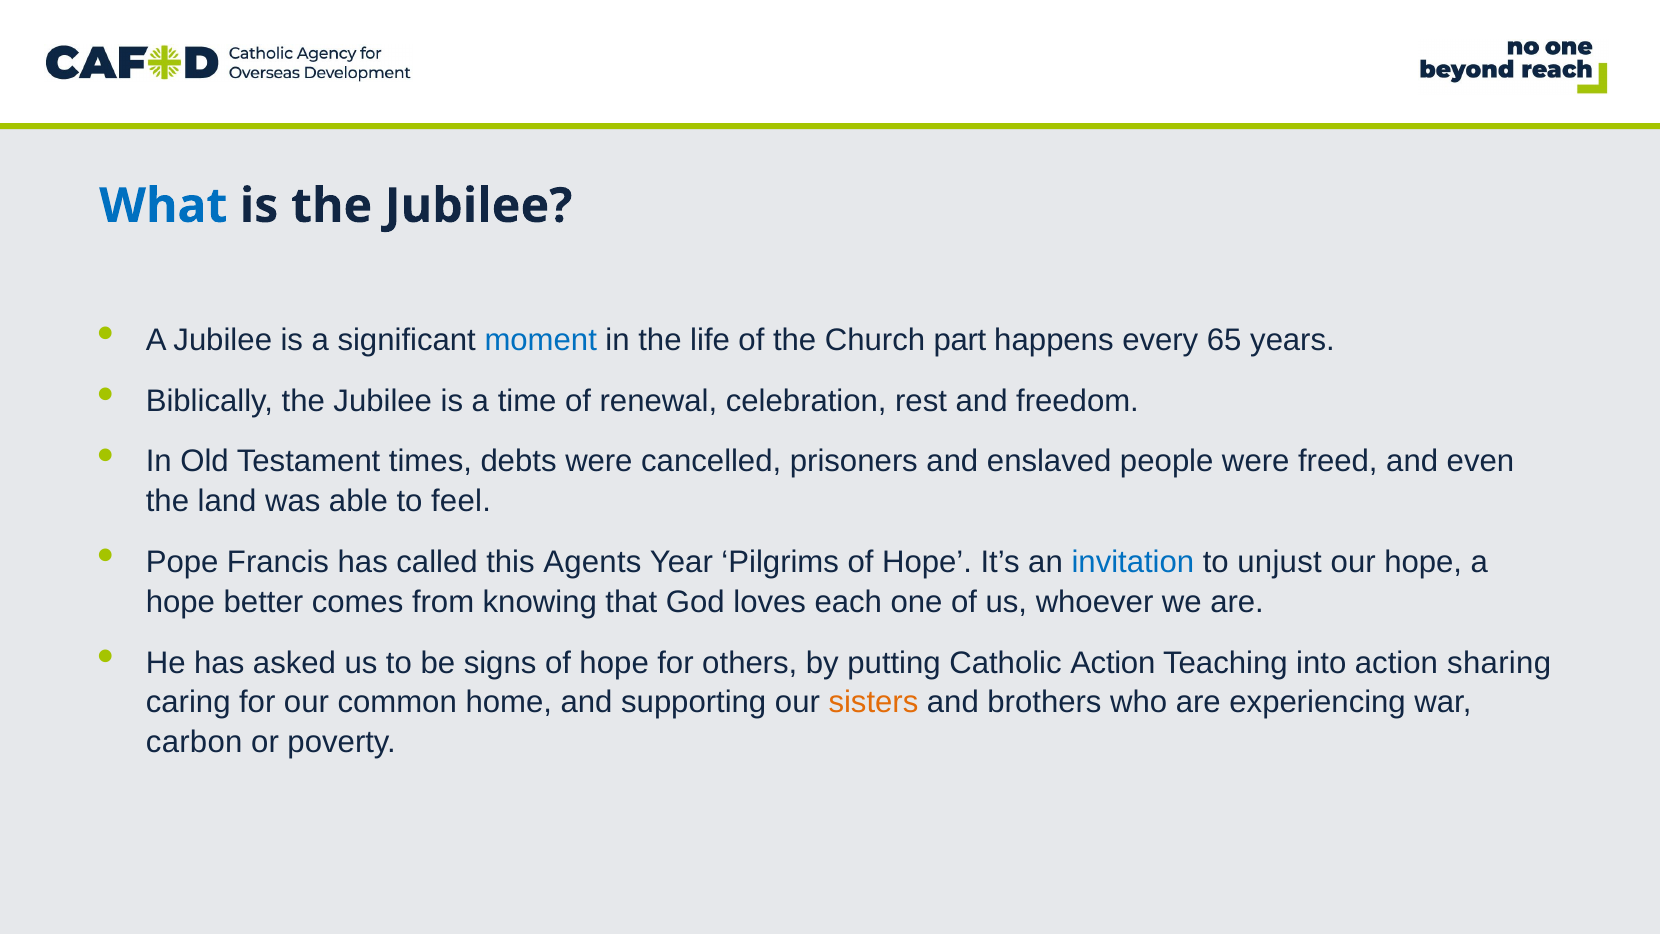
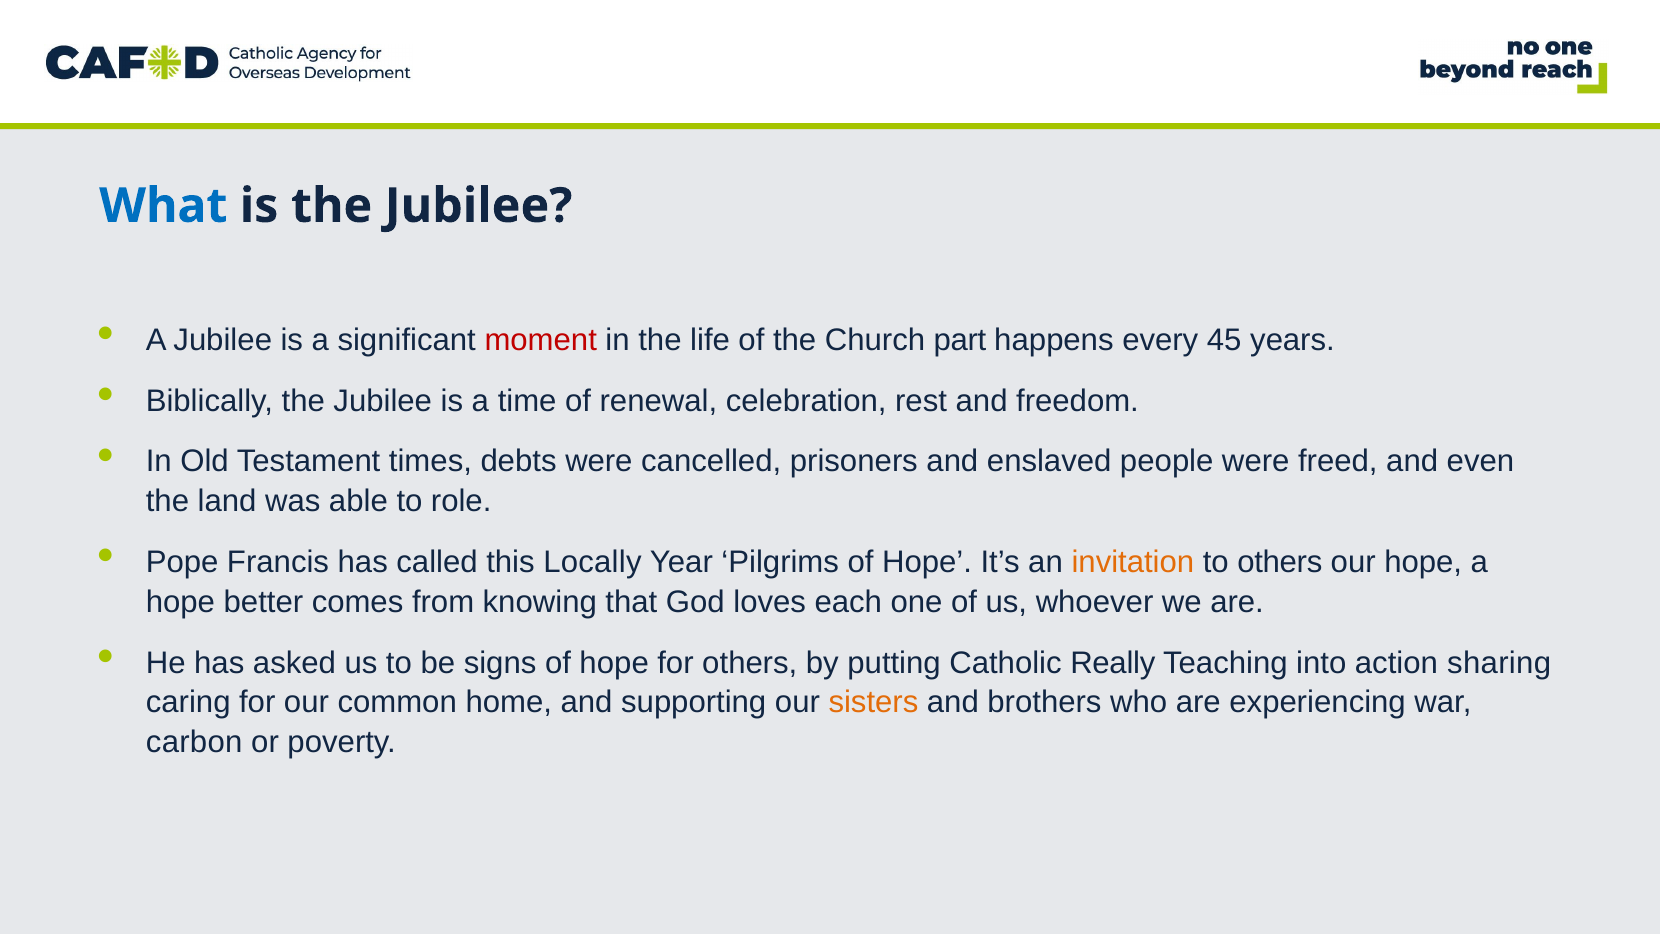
moment colour: blue -> red (541, 340)
65: 65 -> 45 (1224, 340)
feel: feel -> role (461, 501)
Agents: Agents -> Locally (592, 562)
invitation colour: blue -> orange (1133, 562)
to unjust: unjust -> others (1280, 562)
Catholic Action: Action -> Really (1113, 663)
